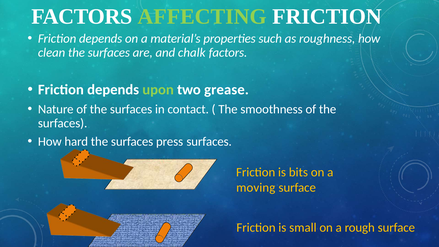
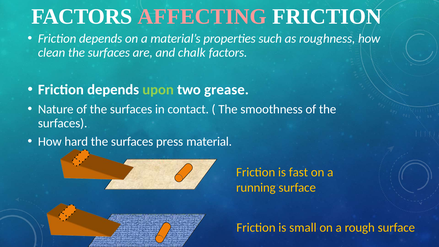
AFFECTING colour: light green -> pink (202, 17)
press surfaces: surfaces -> material (209, 141)
bits: bits -> fast (298, 172)
moving: moving -> running (256, 187)
